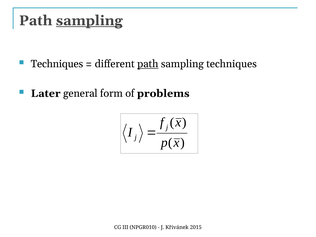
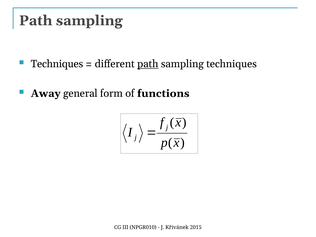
sampling underline: present -> none (89, 21)
Later: Later -> Away (46, 93)
problems: problems -> functions (163, 93)
